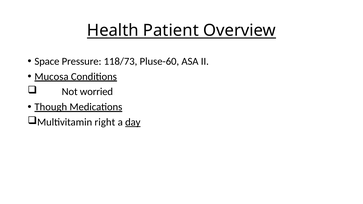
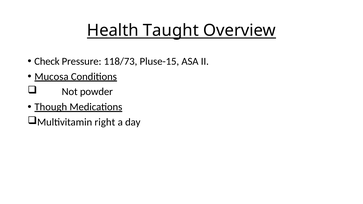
Patient: Patient -> Taught (171, 30)
Space: Space -> Check (47, 61)
Pluse-60: Pluse-60 -> Pluse-15 (159, 61)
worried: worried -> powder (96, 92)
day underline: present -> none (133, 122)
